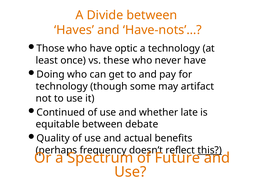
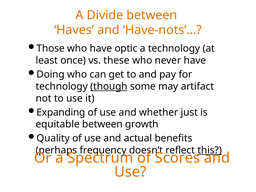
though underline: none -> present (109, 86)
Continued: Continued -> Expanding (61, 112)
late: late -> just (189, 112)
debate: debate -> growth (142, 124)
Future: Future -> Scores (177, 158)
